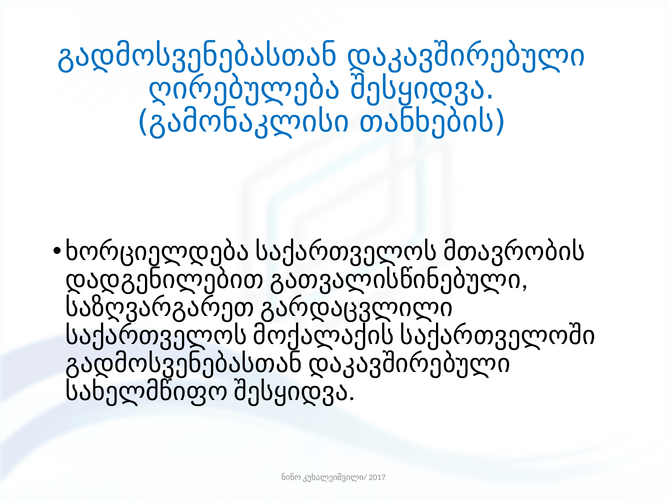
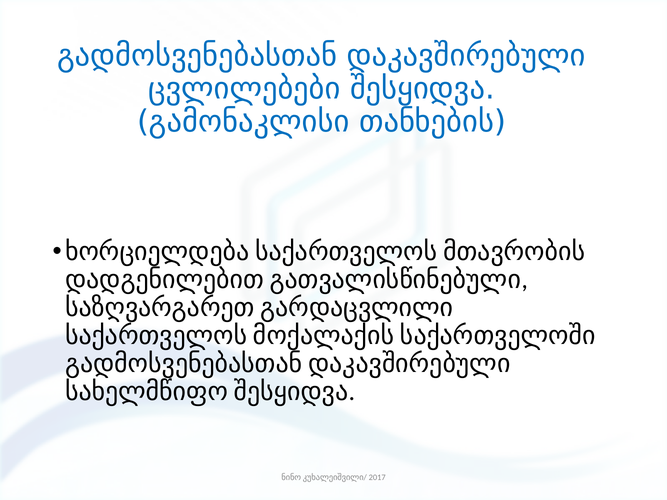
ღირებულება: ღირებულება -> ცვლილებები (244, 89)
